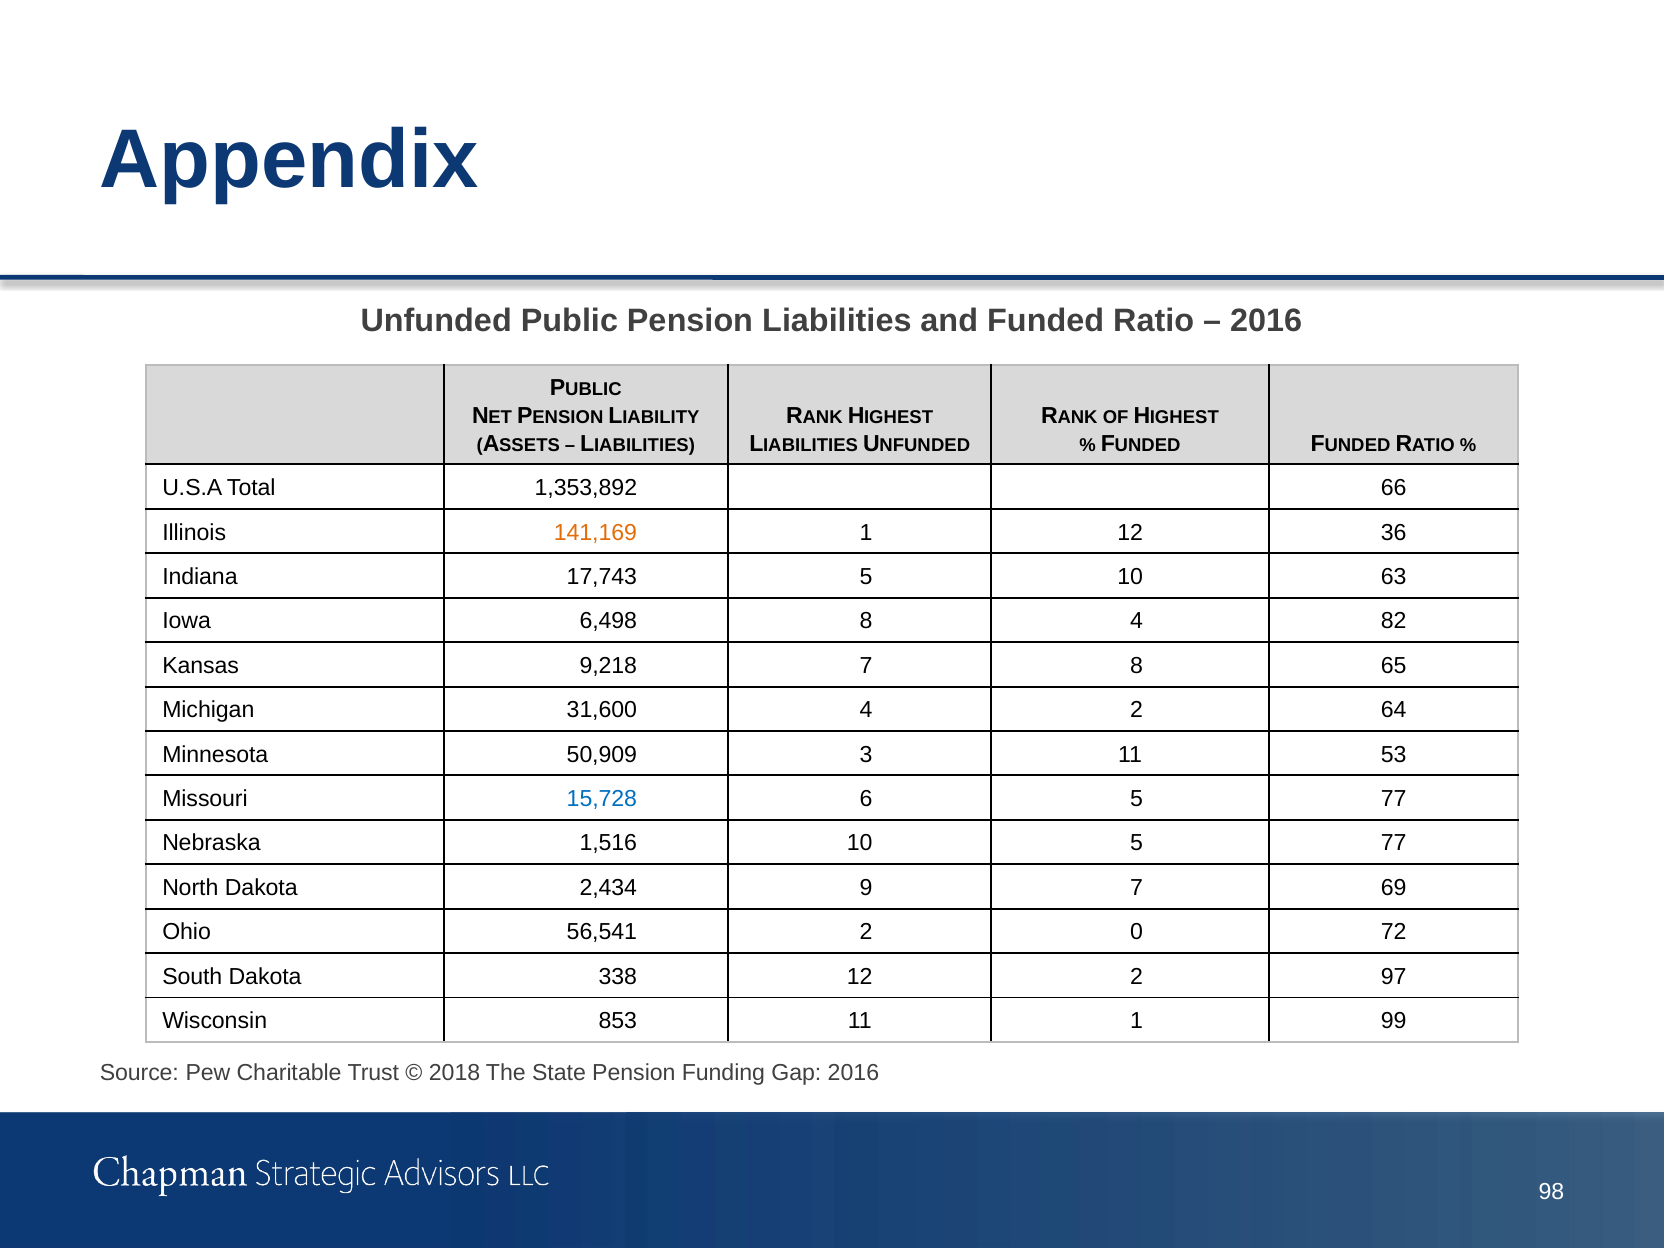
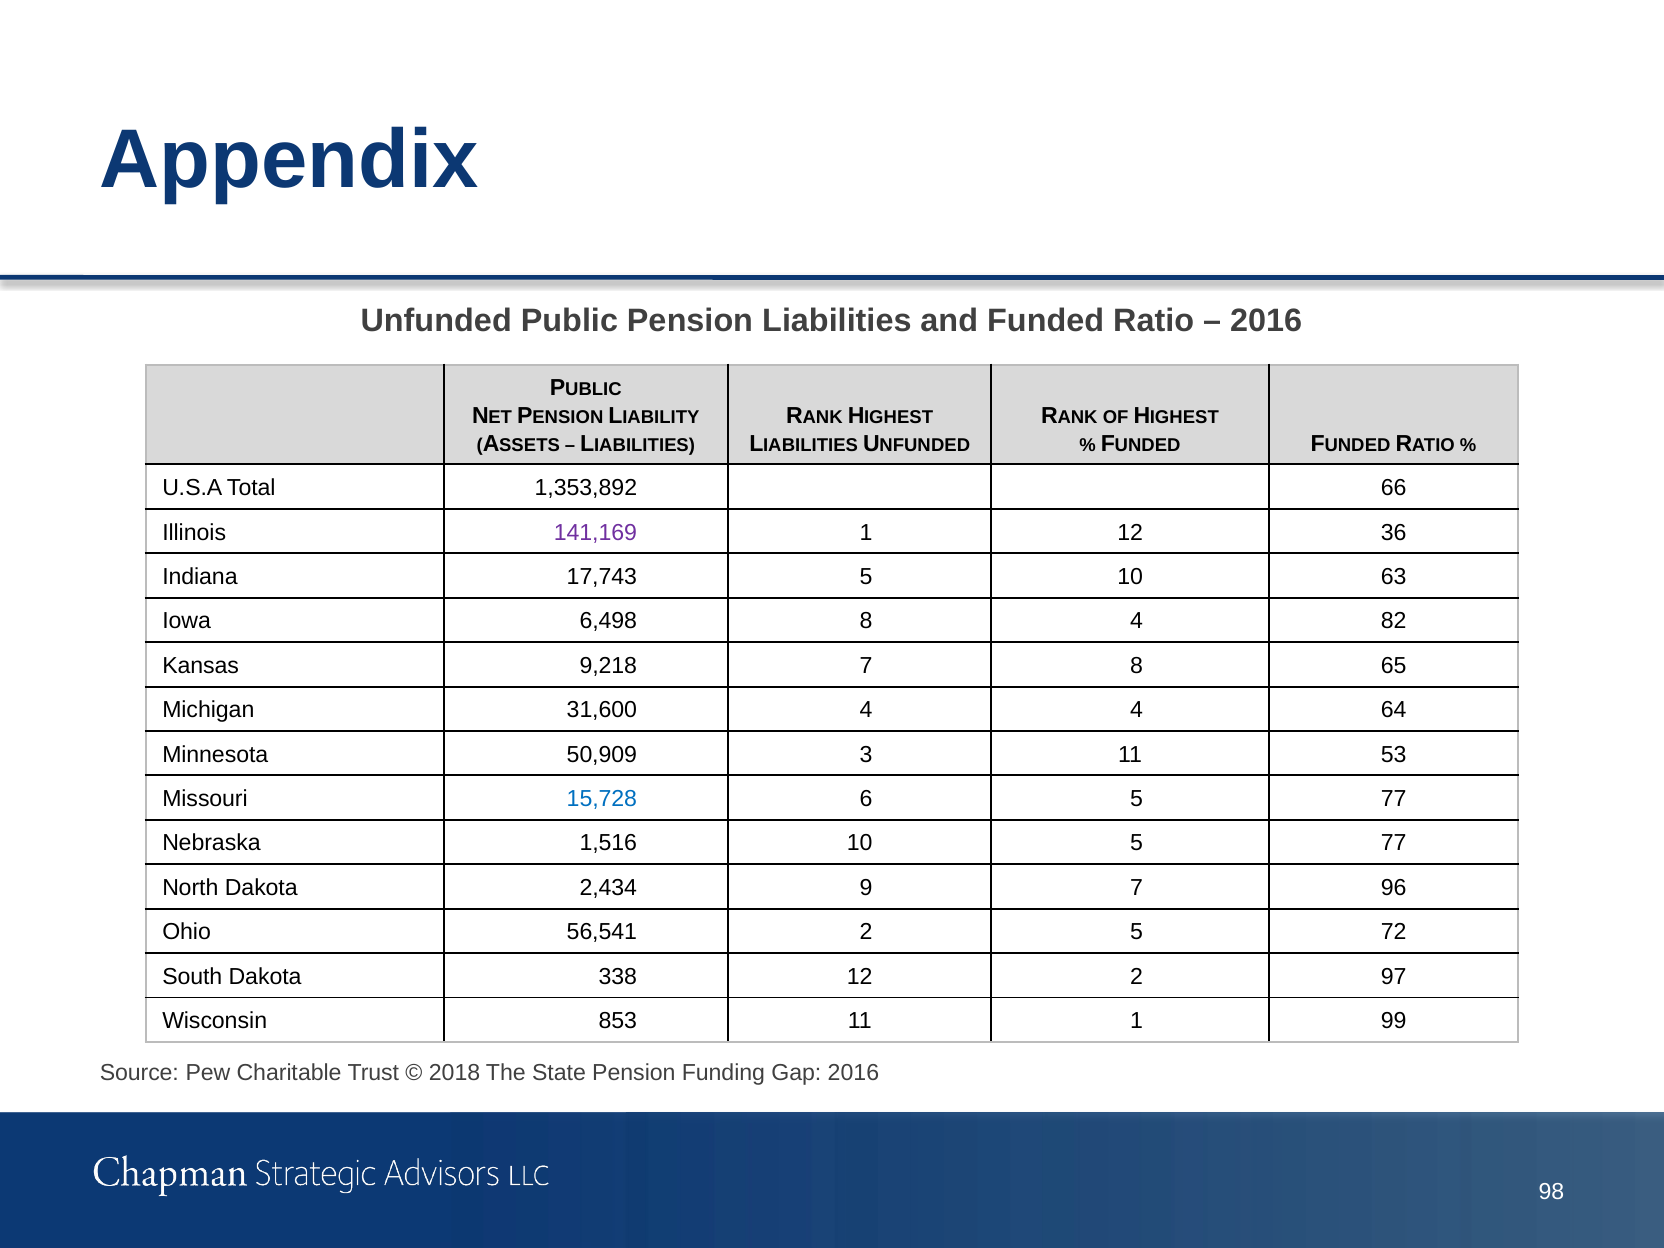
141,169 colour: orange -> purple (595, 532)
4 2: 2 -> 4 (1137, 710)
69: 69 -> 96 (1394, 888)
2 0: 0 -> 5 (1137, 932)
